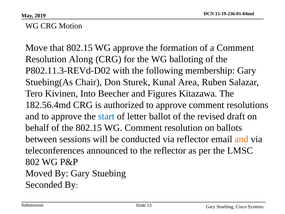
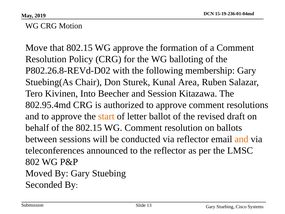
Along: Along -> Policy (81, 59)
P802.11.3-REVd-D02: P802.11.3-REVd-D02 -> P802.26.8-REVd-D02 (68, 71)
Figures: Figures -> Session (162, 93)
182.56.4md: 182.56.4md -> 802.95.4md (48, 105)
start colour: blue -> orange (106, 116)
